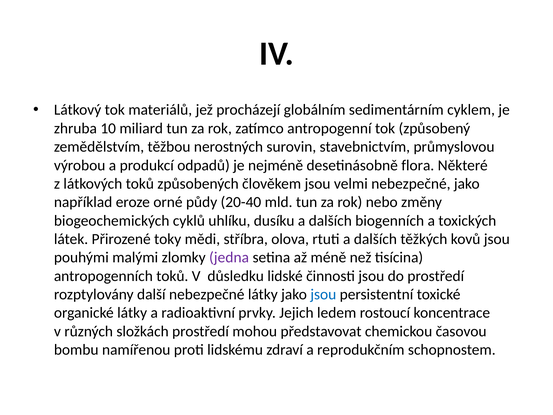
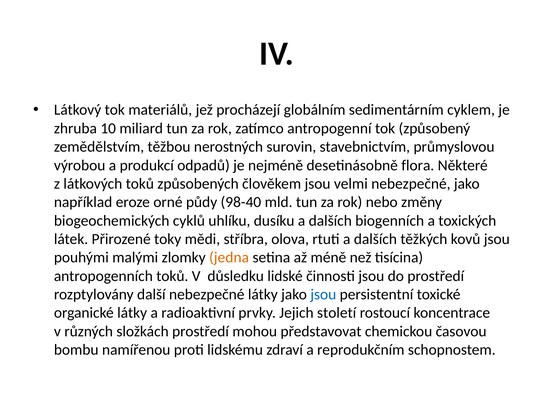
20-40: 20-40 -> 98-40 (241, 202)
jedna colour: purple -> orange (229, 257)
ledem: ledem -> století (337, 313)
